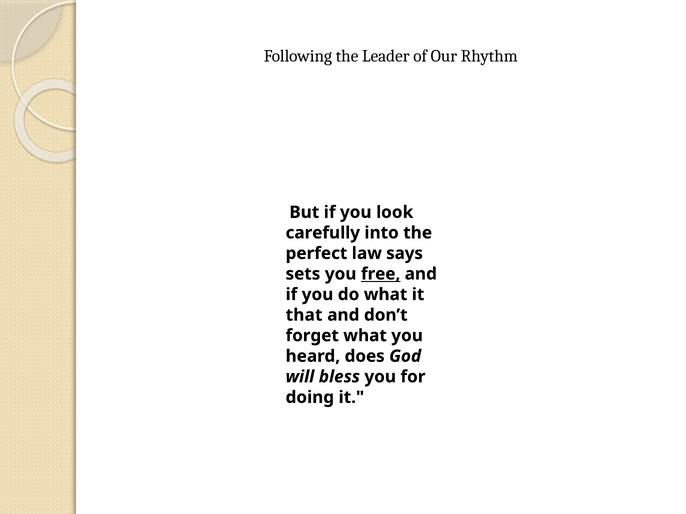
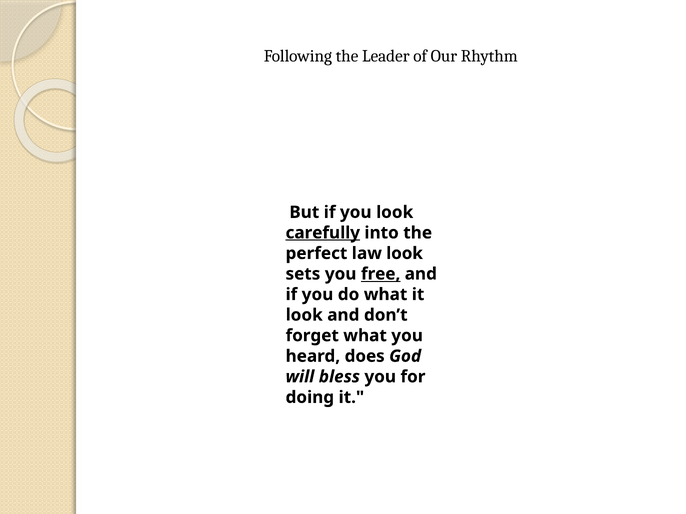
carefully underline: none -> present (323, 233)
law says: says -> look (405, 254)
that: that -> look (304, 315)
